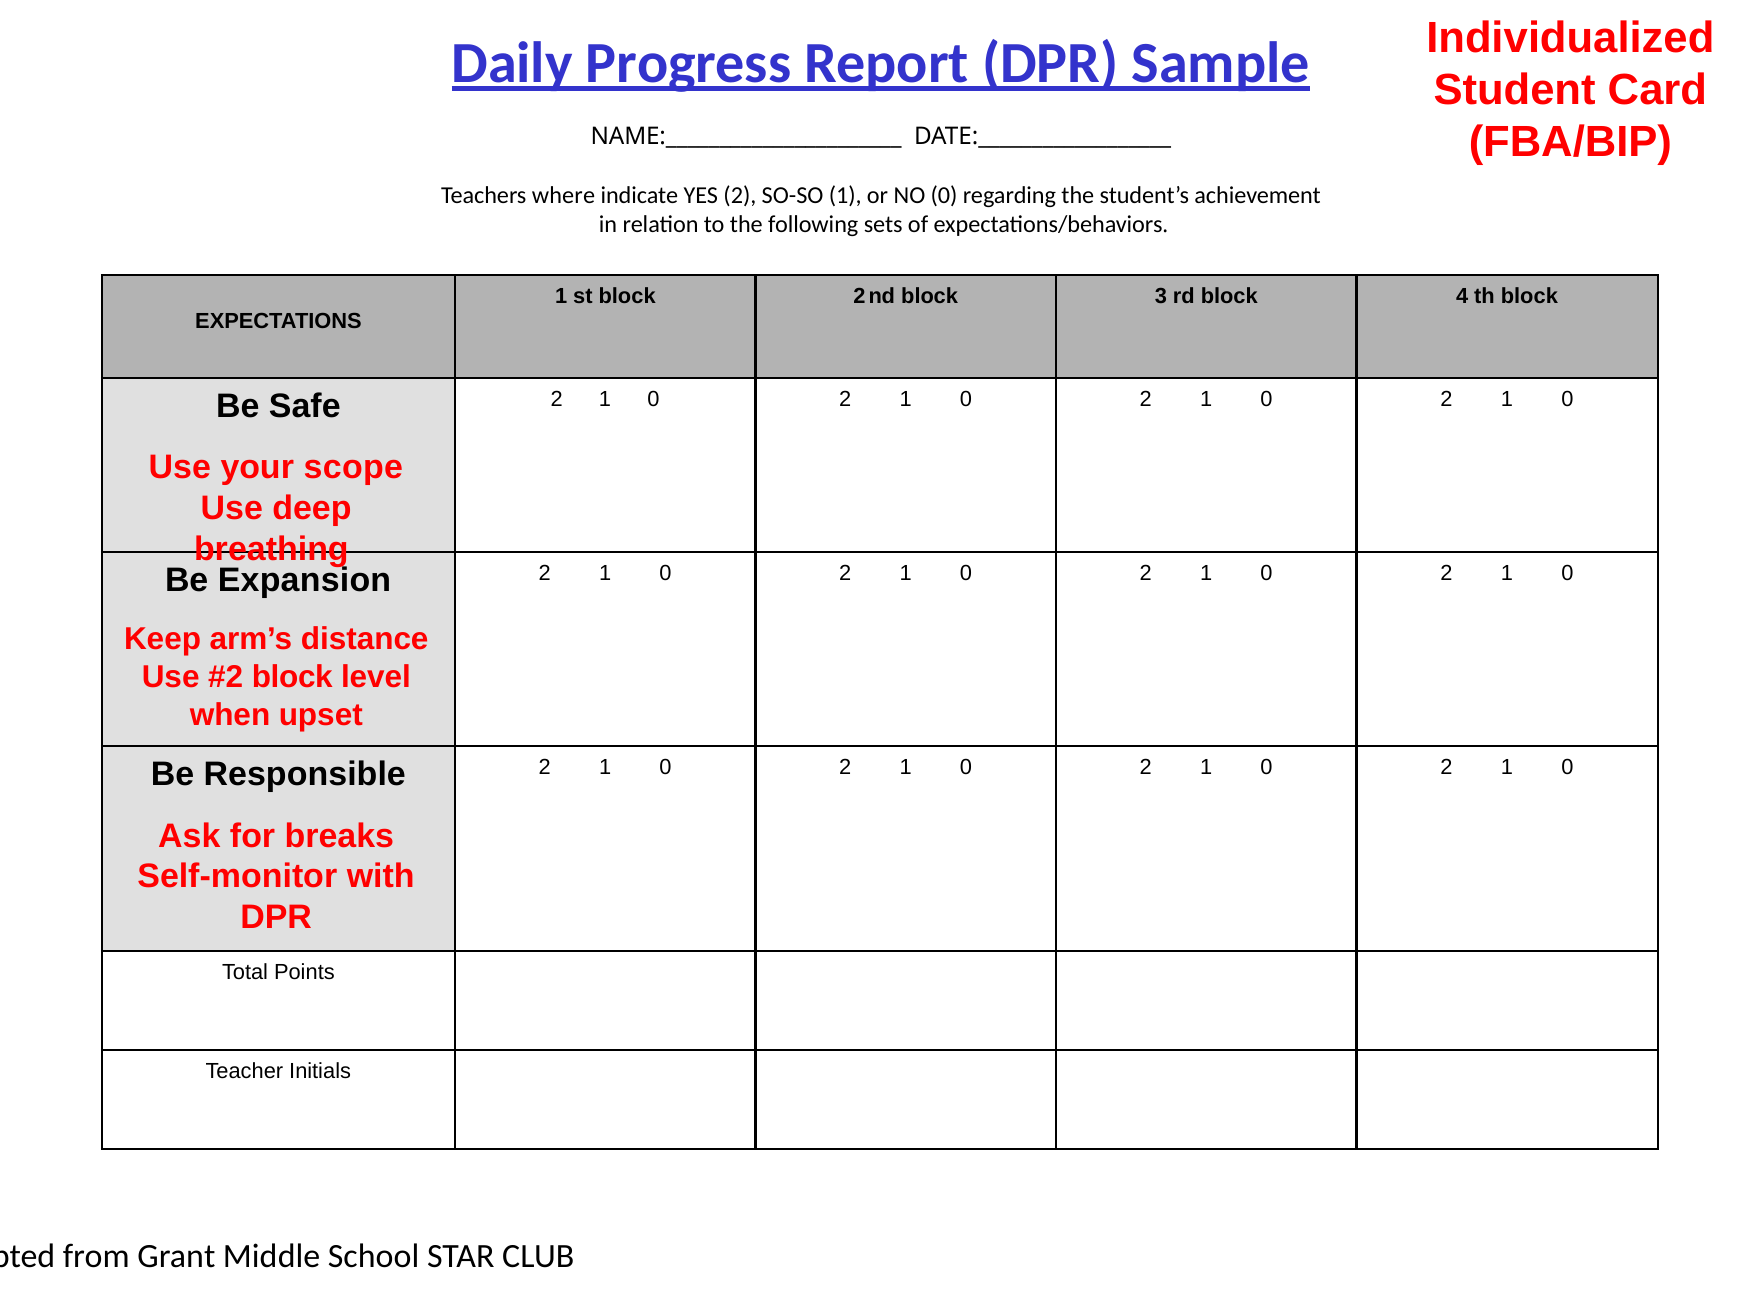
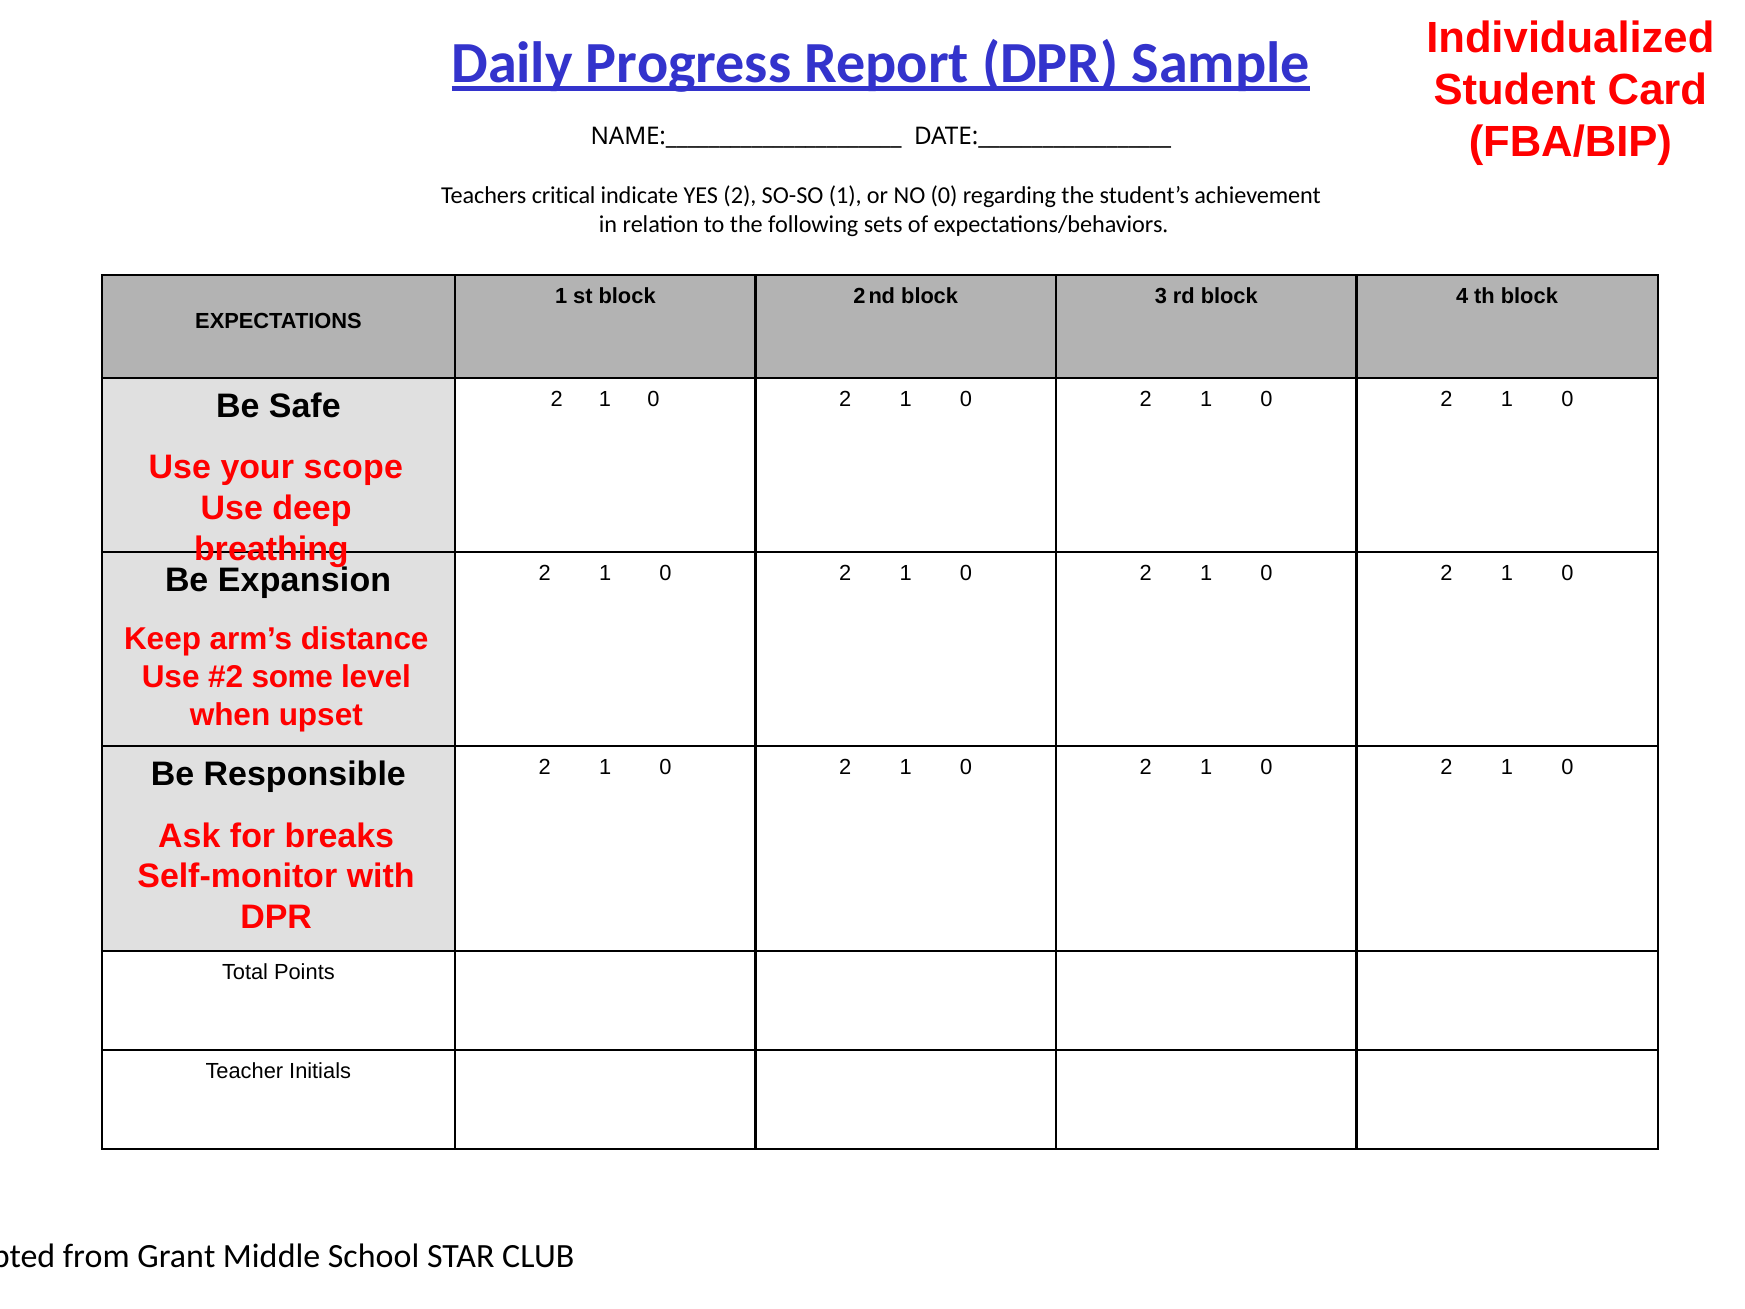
where: where -> critical (564, 195)
block: block -> some (292, 677)
